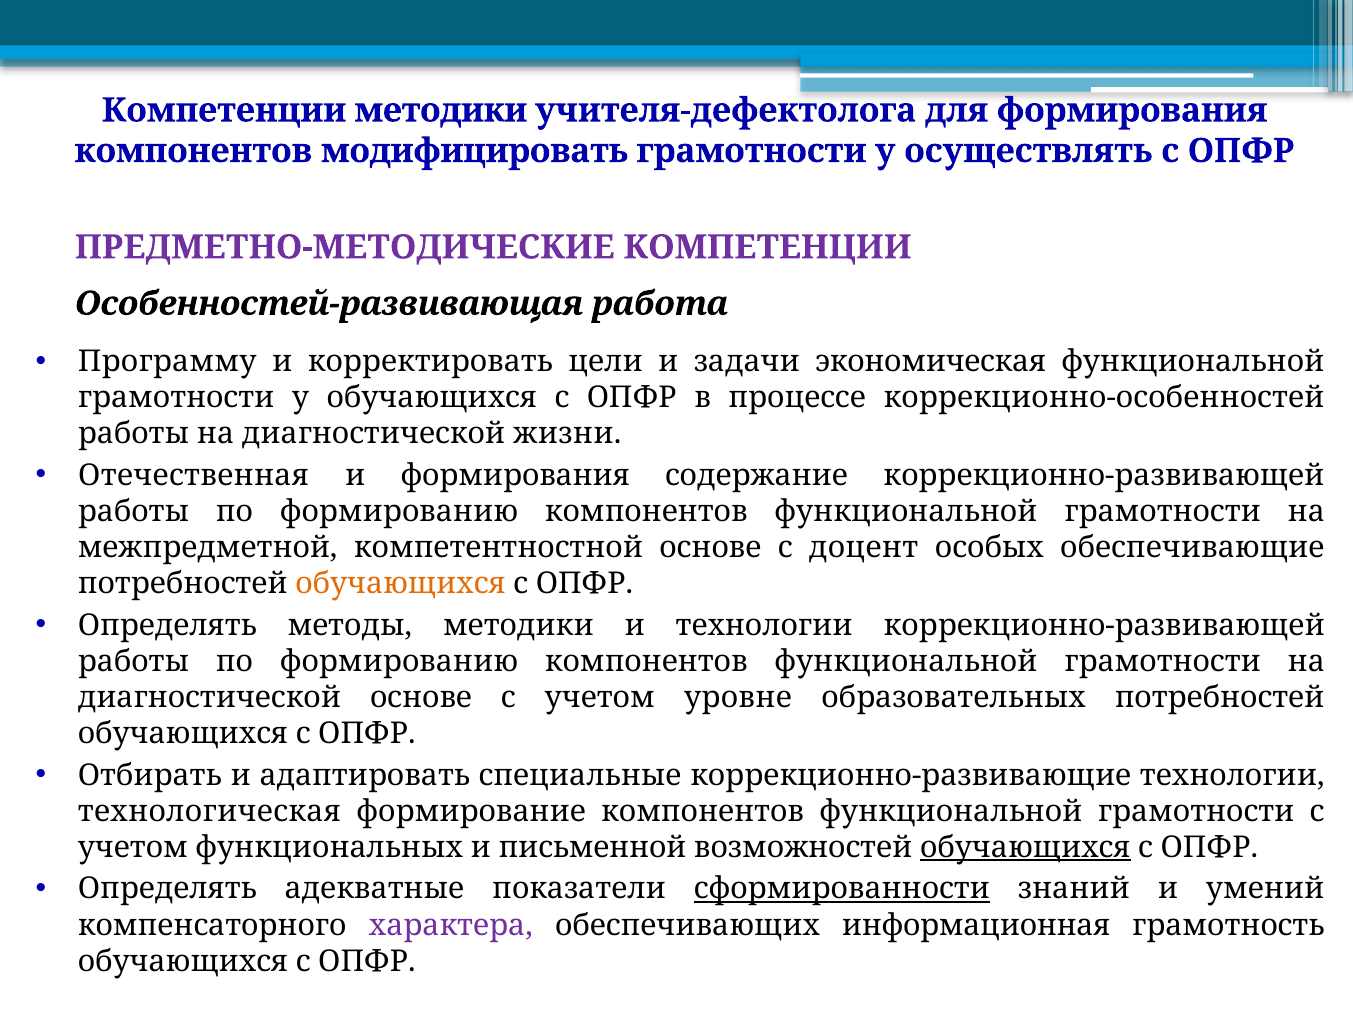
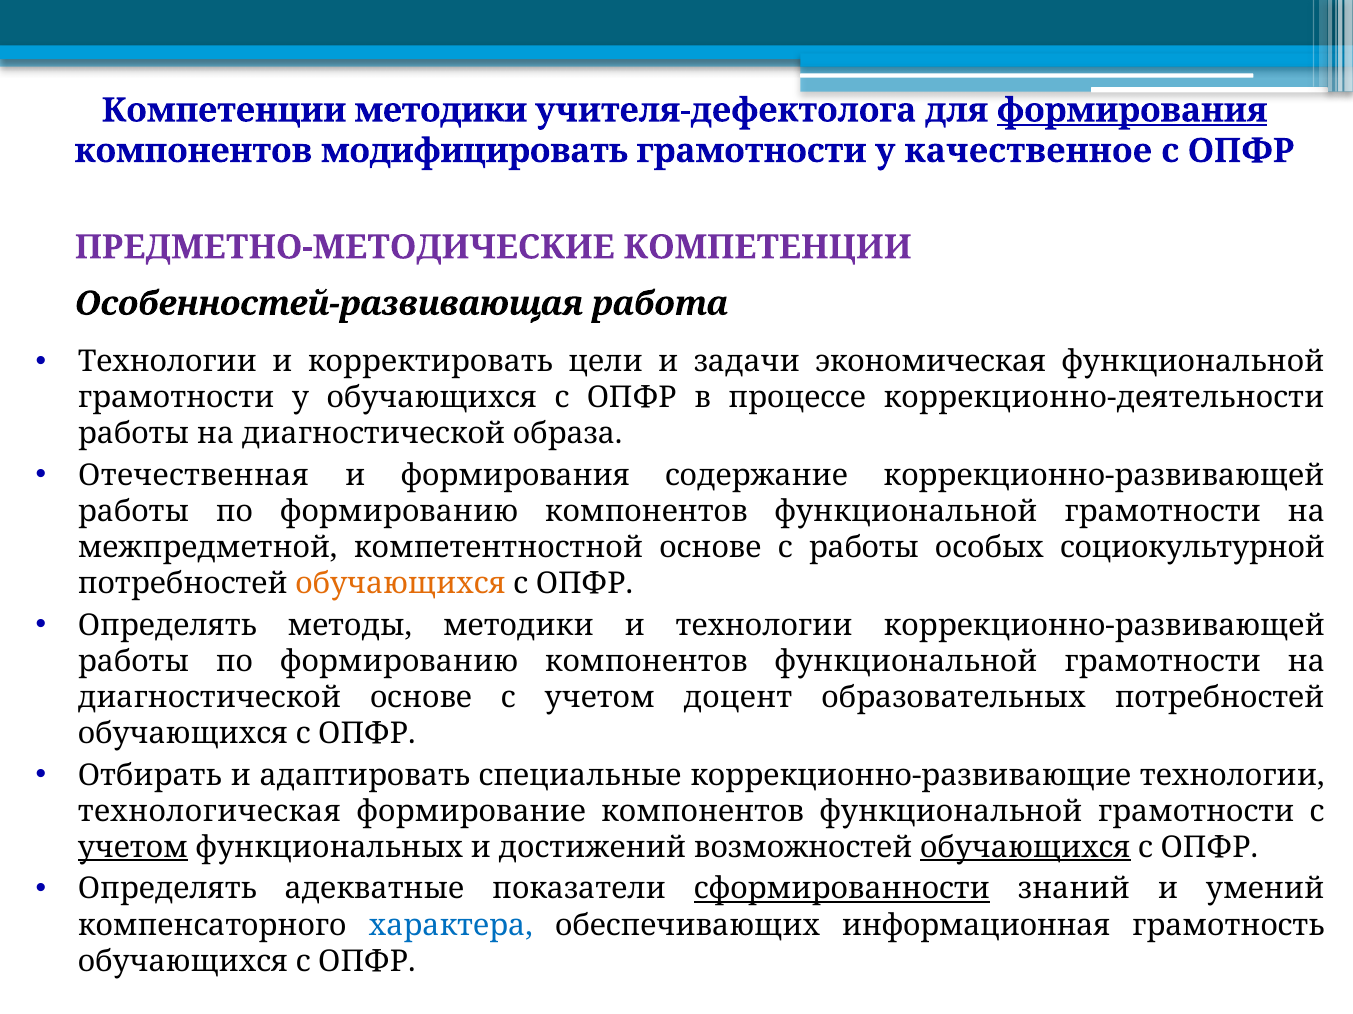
формирования underline: none -> present (1132, 110)
осуществлять: осуществлять -> качественное (1028, 151)
Программу: Программу -> Технологии (167, 362)
коррекционно-особенностей: коррекционно-особенностей -> коррекционно-деятельности (1104, 398)
жизни: жизни -> образа (568, 434)
с доцент: доцент -> работы (864, 548)
обеспечивающие: обеспечивающие -> социокультурной (1193, 548)
уровне: уровне -> доцент (738, 698)
учетом underline: none -> present (133, 848)
письменной: письменной -> достижений (592, 848)
характера colour: purple -> blue (451, 926)
